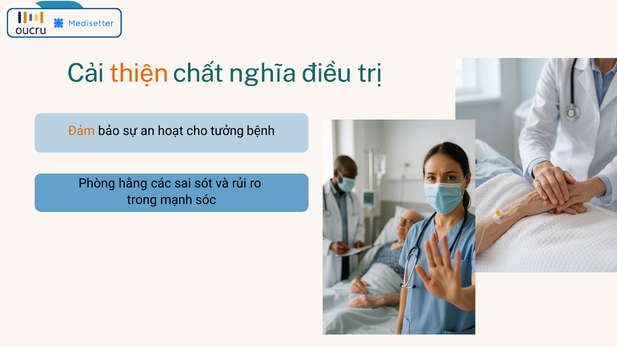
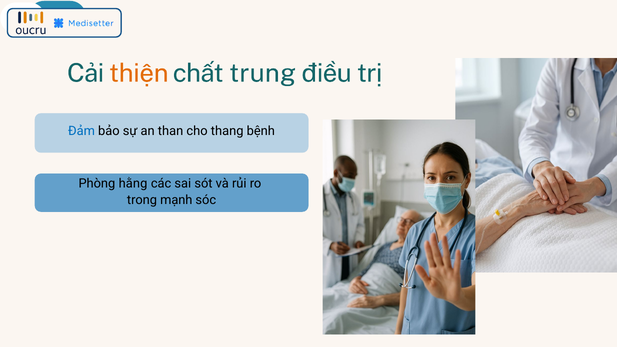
nghĩa: nghĩa -> trung (263, 73)
Đảm colour: orange -> blue (82, 131)
hoạt: hoạt -> than (171, 131)
tưởng: tưởng -> thang (227, 131)
